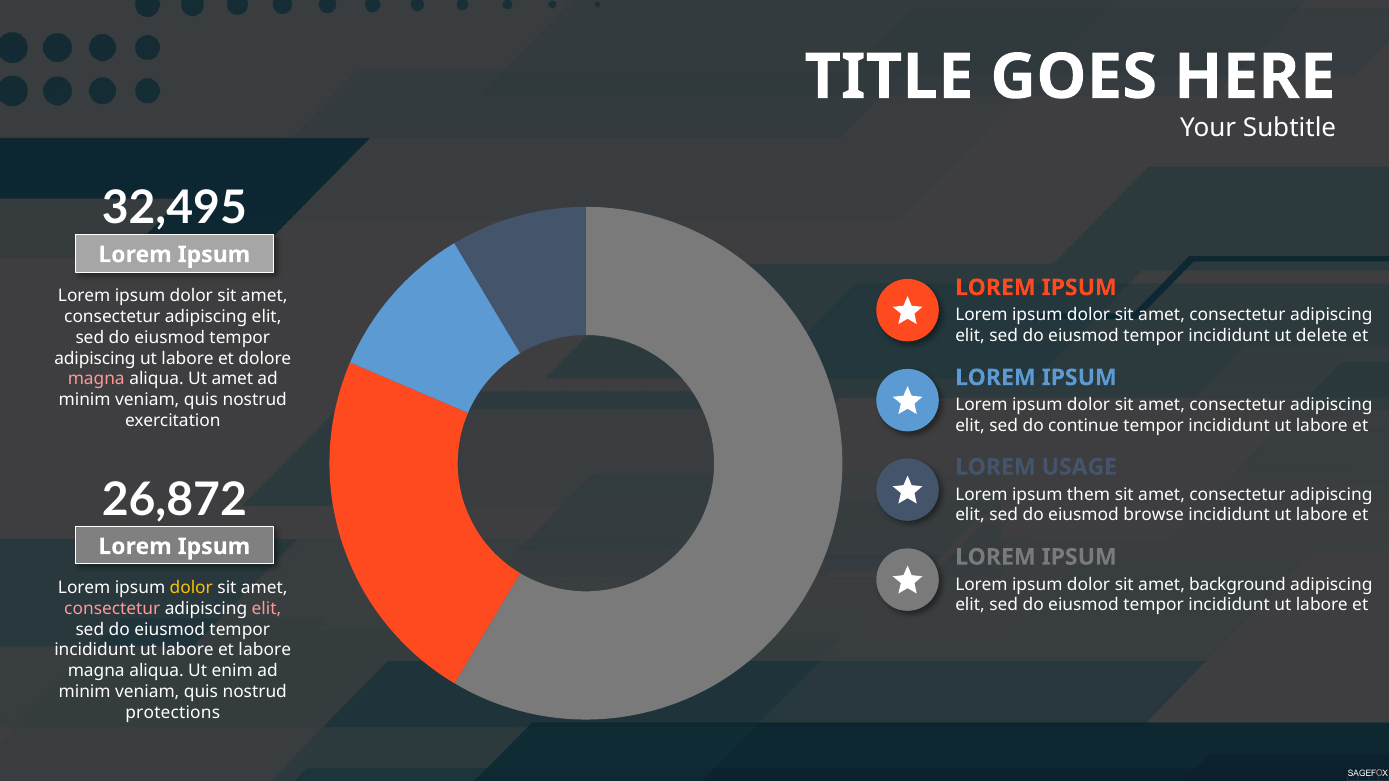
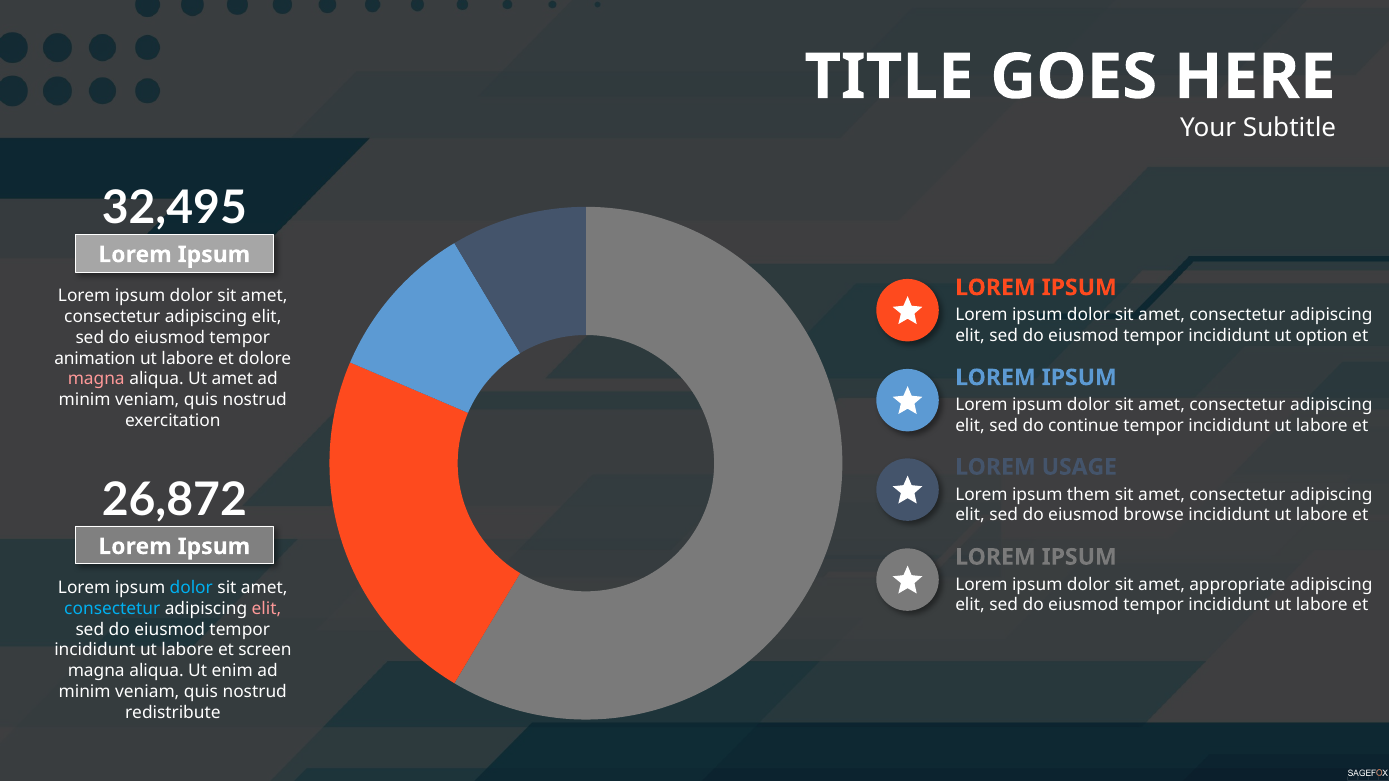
delete: delete -> option (1322, 336)
adipiscing: adipiscing -> animation (95, 358)
background: background -> appropriate (1237, 585)
dolor colour: yellow -> light blue (191, 588)
consectetur colour: pink -> light blue (112, 609)
et labore: labore -> screen (265, 650)
protections: protections -> redistribute (173, 713)
